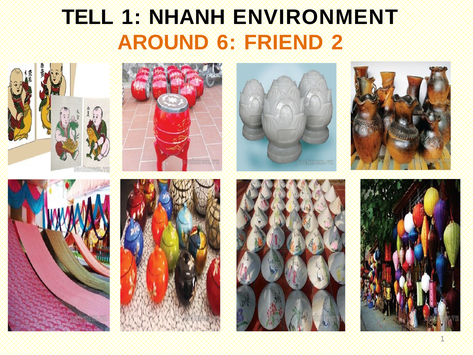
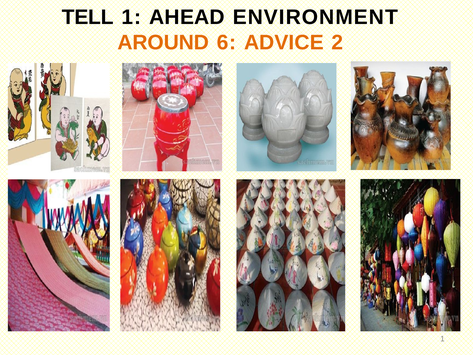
NHANH: NHANH -> AHEAD (187, 17)
FRIEND: FRIEND -> ADVICE (284, 43)
